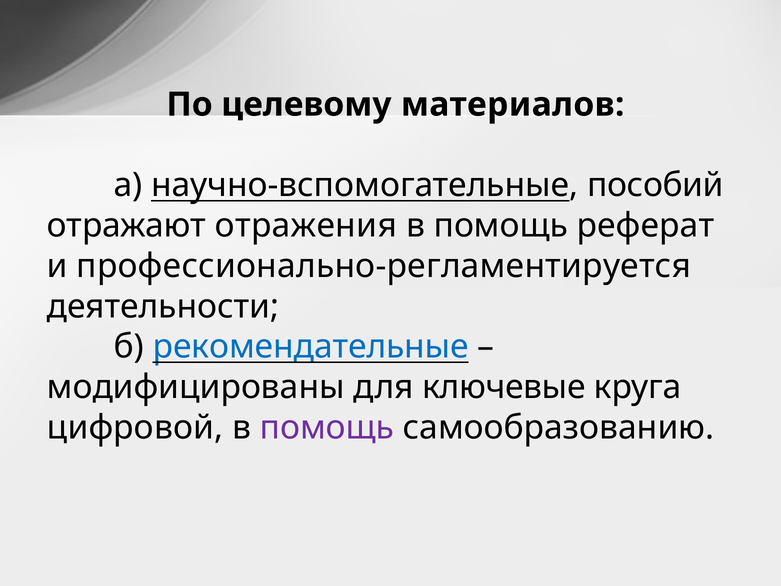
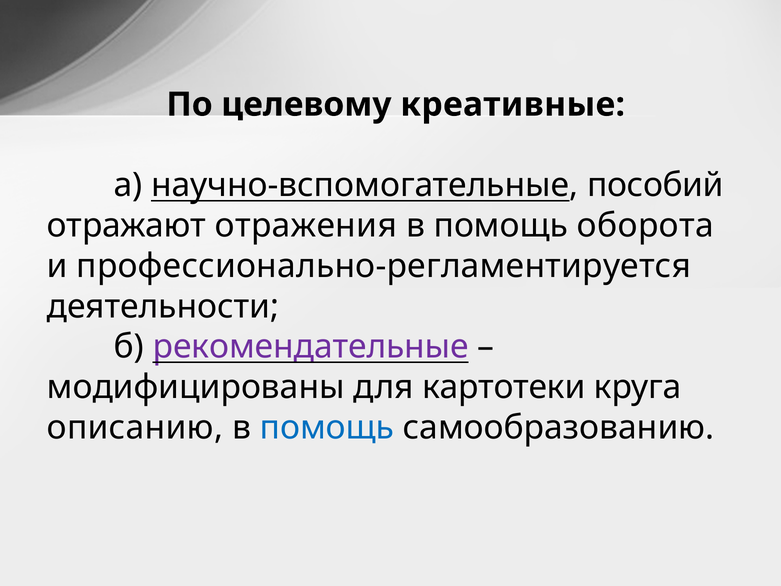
материалов: материалов -> креативные (513, 105)
реферат: реферат -> оборота (645, 226)
рекомендательные colour: blue -> purple (311, 347)
ключевые: ключевые -> картотеки (504, 387)
цифровой: цифровой -> описанию (135, 427)
помощь colour: purple -> blue (327, 427)
